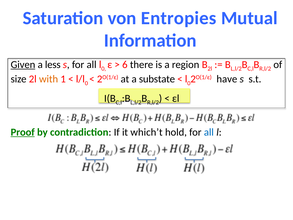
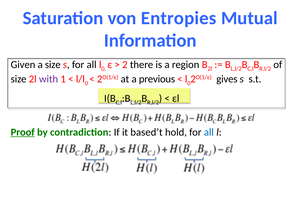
Given underline: present -> none (23, 65)
a less: less -> size (53, 65)
6: 6 -> 2 (125, 65)
with colour: orange -> purple (49, 79)
substate: substate -> previous (157, 79)
have: have -> gives (227, 79)
which’t: which’t -> based’t (146, 132)
